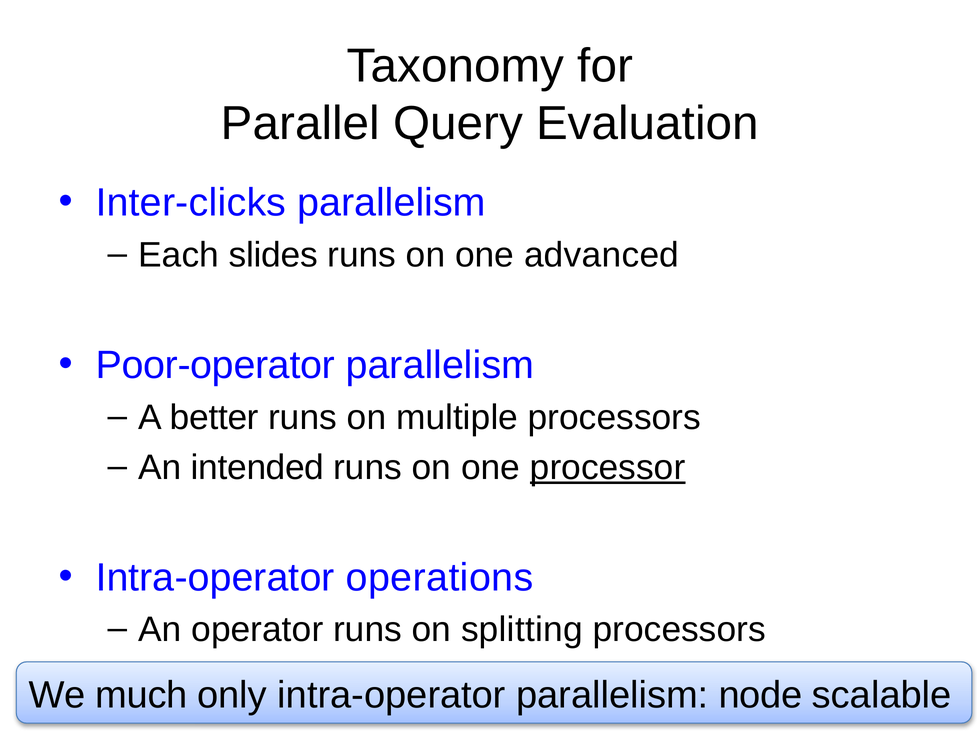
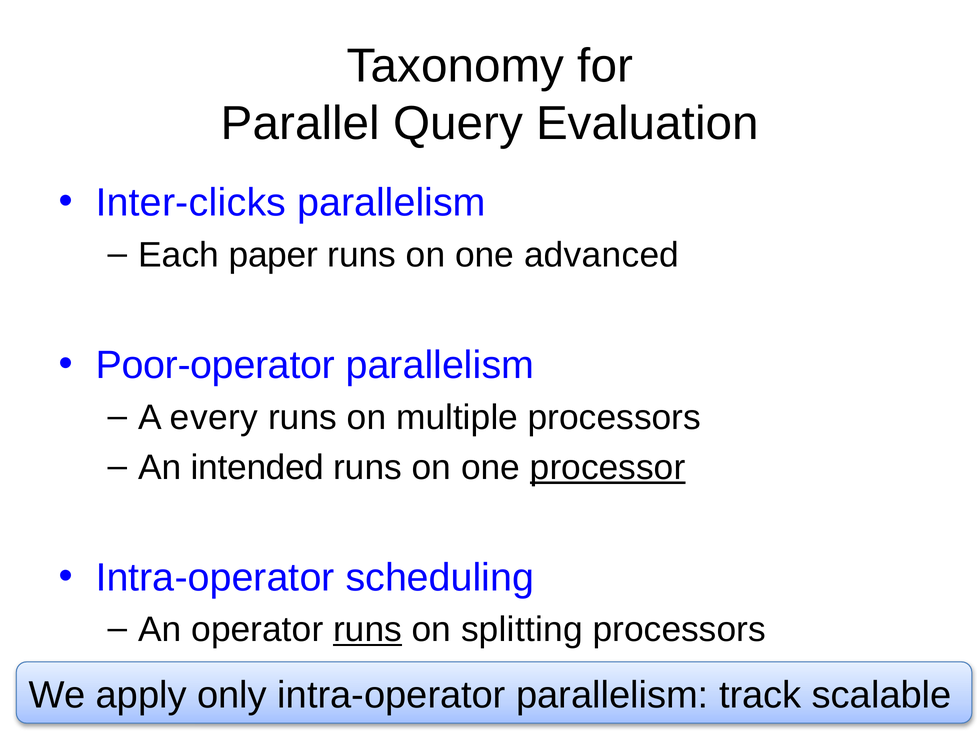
slides: slides -> paper (273, 255)
better: better -> every (214, 417)
operations: operations -> scheduling (440, 577)
runs underline: none -> present (368, 630)
much: much -> apply (141, 695)
node: node -> track (760, 695)
